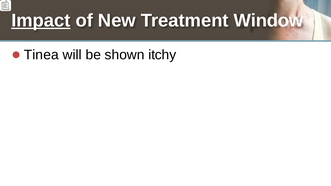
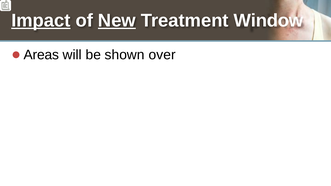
New underline: none -> present (117, 21)
Tinea: Tinea -> Areas (41, 55)
itchy: itchy -> over (162, 55)
